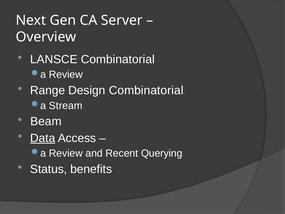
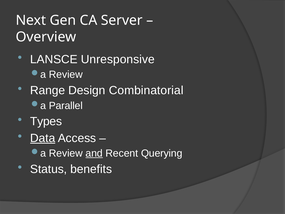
LANSCE Combinatorial: Combinatorial -> Unresponsive (118, 59)
Stream: Stream -> Parallel (66, 106)
Beam: Beam -> Types (46, 121)
and underline: none -> present (94, 153)
